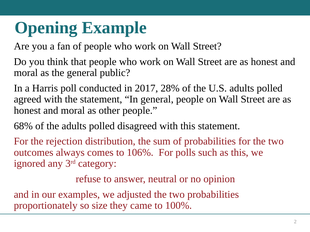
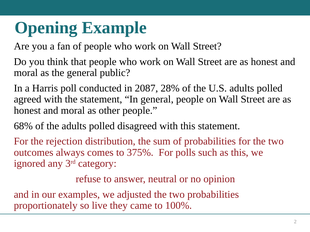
2017: 2017 -> 2087 (146, 88)
106%: 106% -> 375% (140, 153)
size: size -> live (100, 206)
